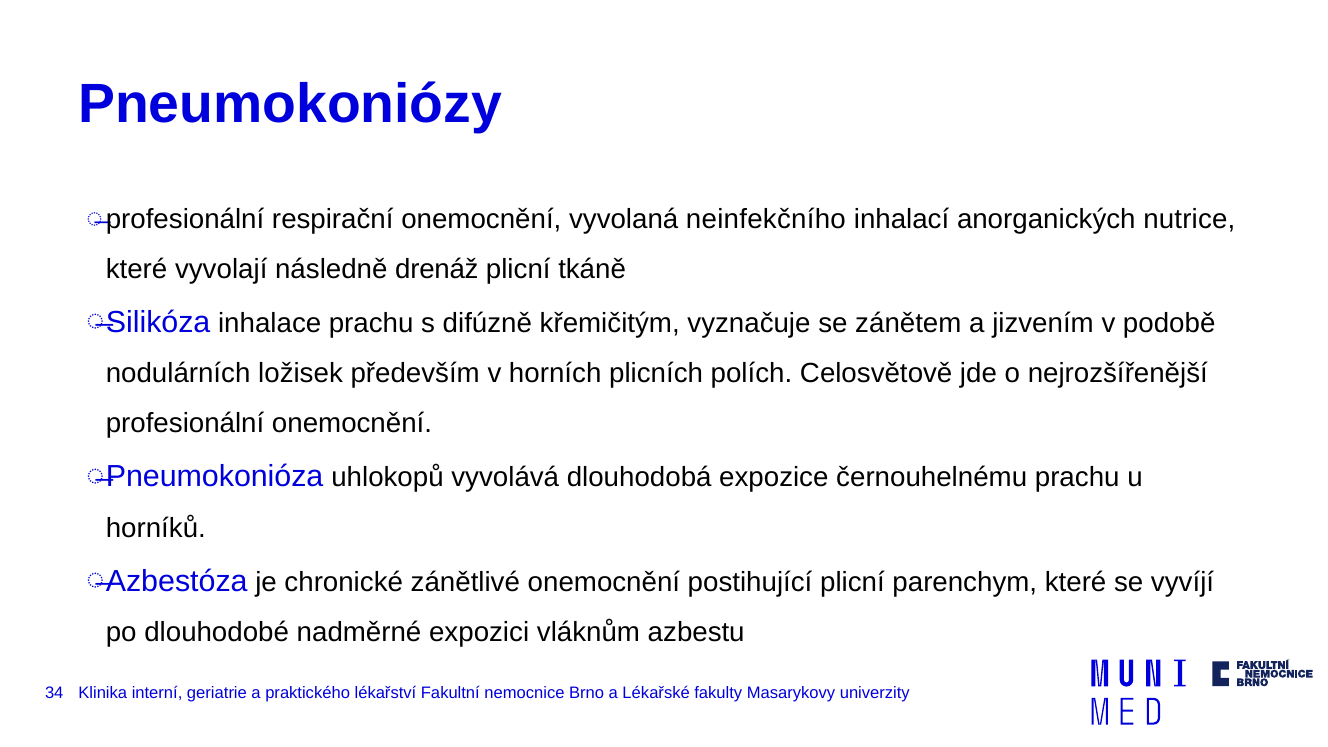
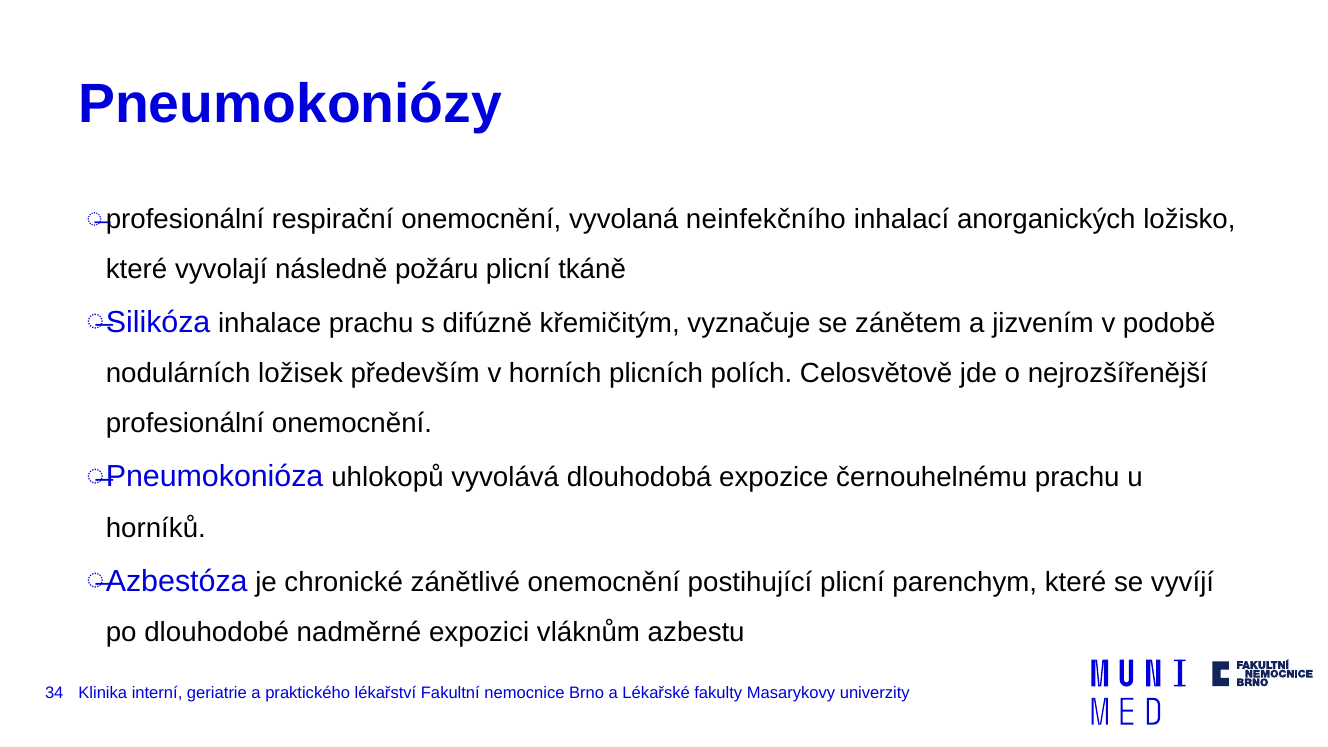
nutrice: nutrice -> ložisko (1189, 219)
drenáž: drenáž -> požáru (437, 269)
